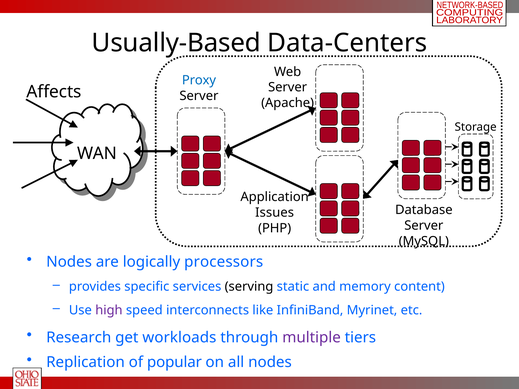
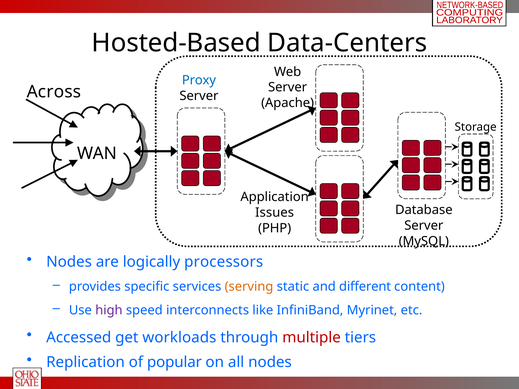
Usually-Based: Usually-Based -> Hosted-Based (176, 43)
Affects: Affects -> Across (54, 92)
serving colour: black -> orange (249, 287)
memory: memory -> different (365, 287)
Research: Research -> Accessed (79, 338)
multiple colour: purple -> red (312, 338)
